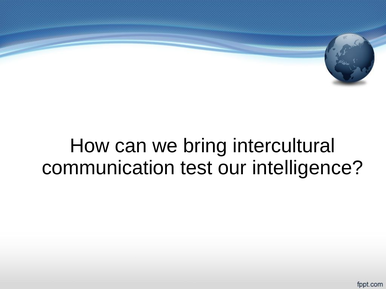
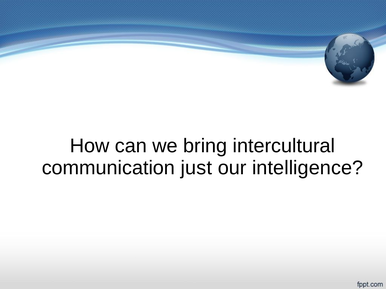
test: test -> just (196, 168)
